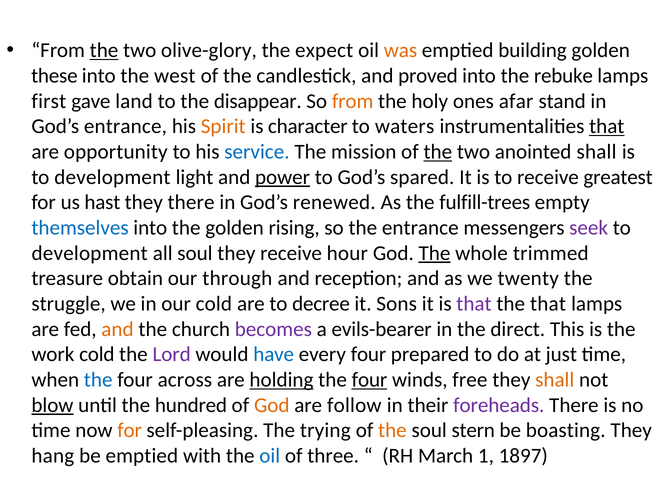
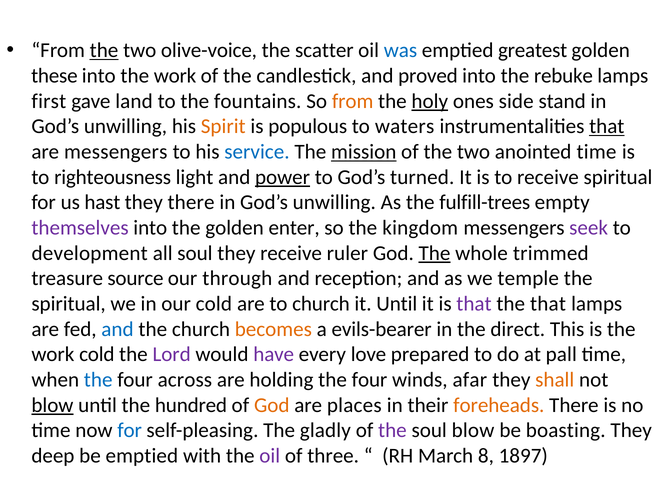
olive-glory: olive-glory -> olive-voice (209, 50)
expect: expect -> scatter (324, 50)
was colour: orange -> blue (400, 50)
building: building -> greatest (533, 50)
into the west: west -> work (175, 76)
disappear: disappear -> fountains (258, 101)
holy underline: none -> present (430, 101)
afar: afar -> side (516, 101)
entrance: entrance -> unwilling (125, 126)
character: character -> populous (308, 126)
are opportunity: opportunity -> messengers (116, 152)
mission underline: none -> present (364, 152)
the underline: present -> none (438, 152)
anointed shall: shall -> time (597, 152)
development: development -> righteousness (113, 177)
spared: spared -> turned (422, 177)
receive greatest: greatest -> spiritual (618, 177)
renewed: renewed -> unwilling (334, 202)
themselves colour: blue -> purple (80, 228)
rising: rising -> enter (294, 228)
the entrance: entrance -> kingdom (420, 228)
hour: hour -> ruler (347, 253)
obtain: obtain -> source (136, 278)
twenty: twenty -> temple (528, 278)
struggle: struggle -> spiritual (69, 304)
to decree: decree -> church (321, 304)
it Sons: Sons -> Until (397, 304)
and colour: orange -> blue (117, 329)
becomes colour: purple -> orange (273, 329)
have colour: blue -> purple (274, 354)
every four: four -> love (369, 354)
just: just -> pall (561, 354)
holding underline: present -> none (281, 380)
four underline: present -> none (370, 380)
free: free -> afar (470, 380)
follow: follow -> places (354, 405)
foreheads colour: purple -> orange (499, 405)
for colour: orange -> blue (130, 430)
trying: trying -> gladly (325, 430)
the colour: orange -> purple (392, 430)
soul stern: stern -> blow (473, 430)
hang: hang -> deep (53, 456)
oil colour: blue -> purple (270, 456)
1: 1 -> 8 (486, 456)
